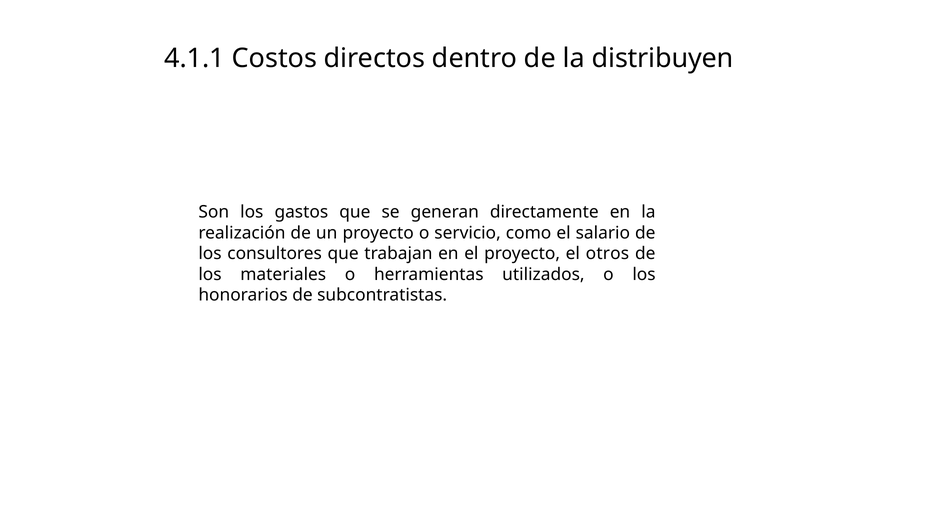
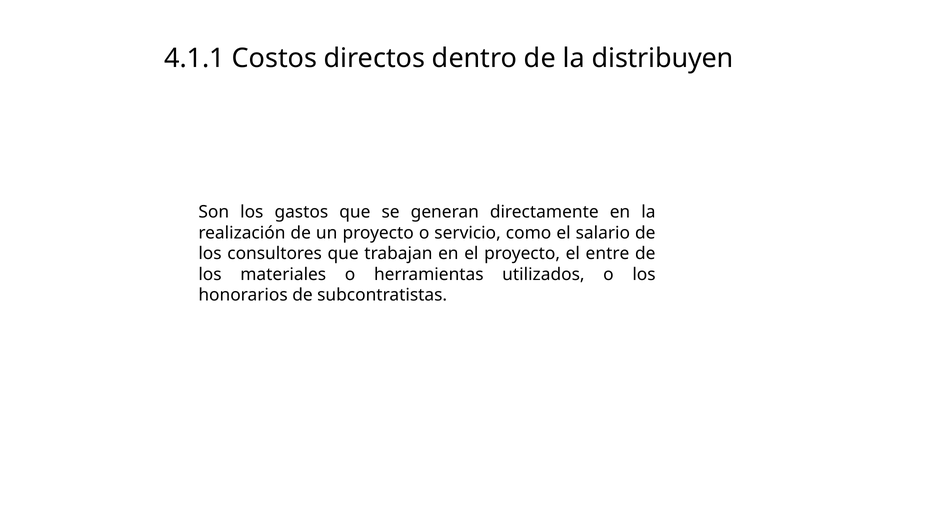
otros: otros -> entre (607, 254)
